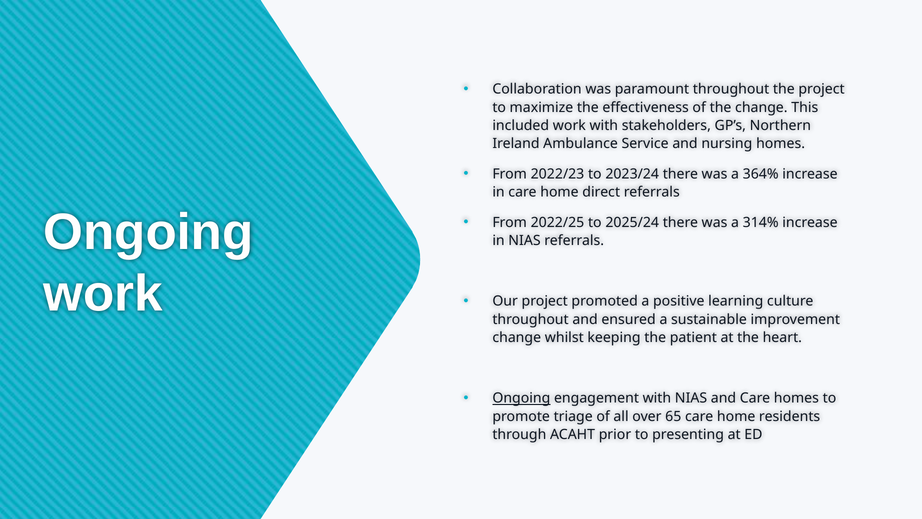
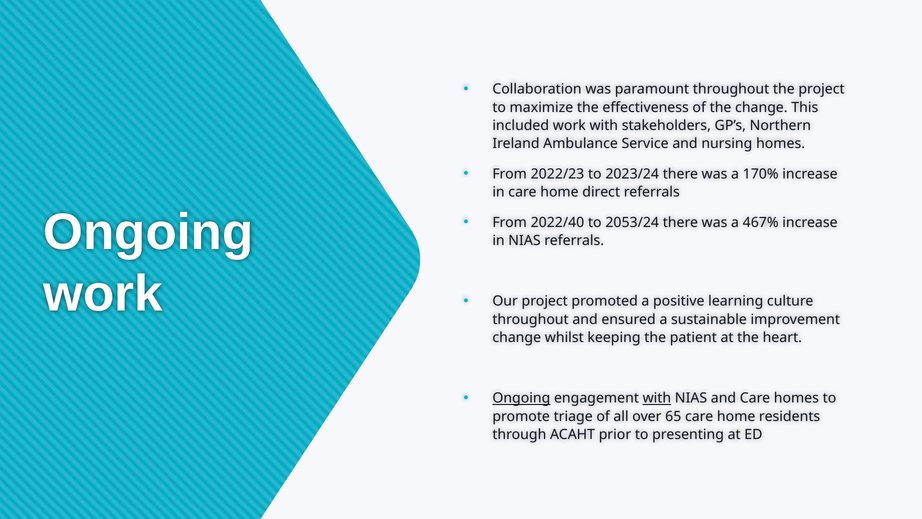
364%: 364% -> 170% (761, 174)
2022/25: 2022/25 -> 2022/40 (557, 222)
2025/24: 2025/24 -> 2053/24 (632, 222)
314%: 314% -> 467% (761, 222)
with underline: none -> present (657, 398)
